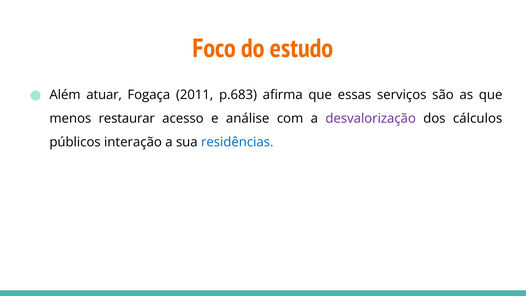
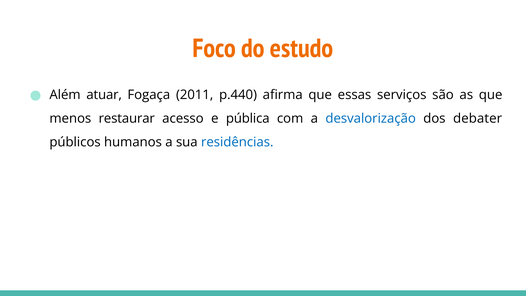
p.683: p.683 -> p.440 (238, 95)
análise: análise -> pública (248, 118)
desvalorização colour: purple -> blue (371, 118)
cálculos: cálculos -> debater (478, 118)
interação: interação -> humanos (133, 142)
